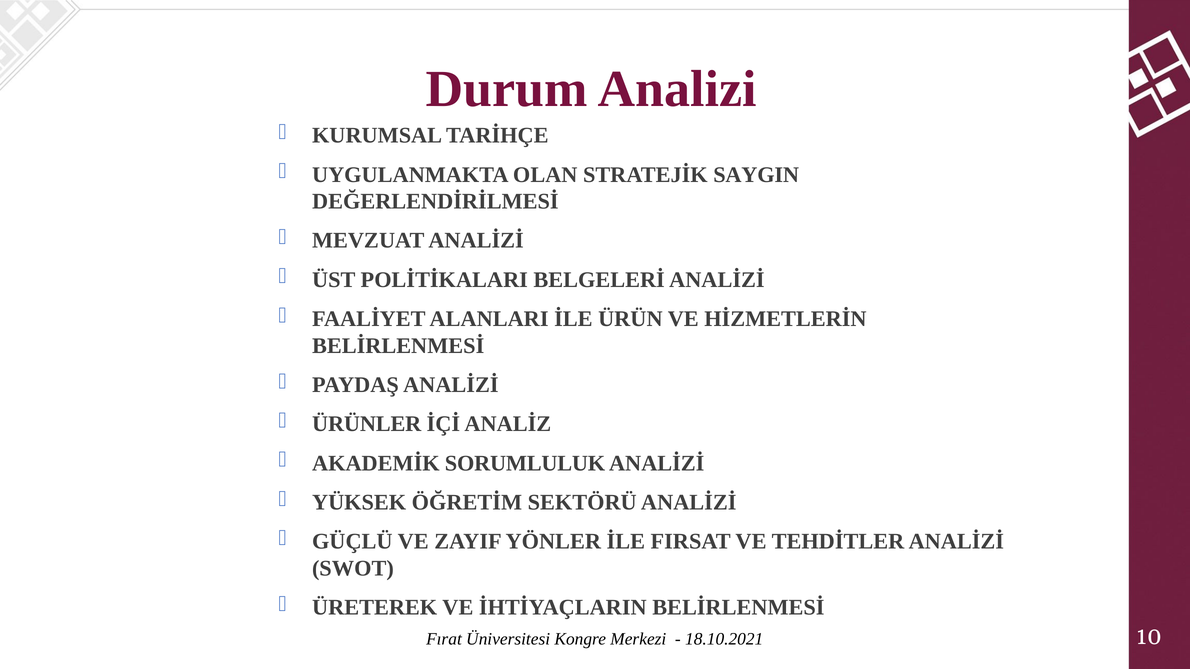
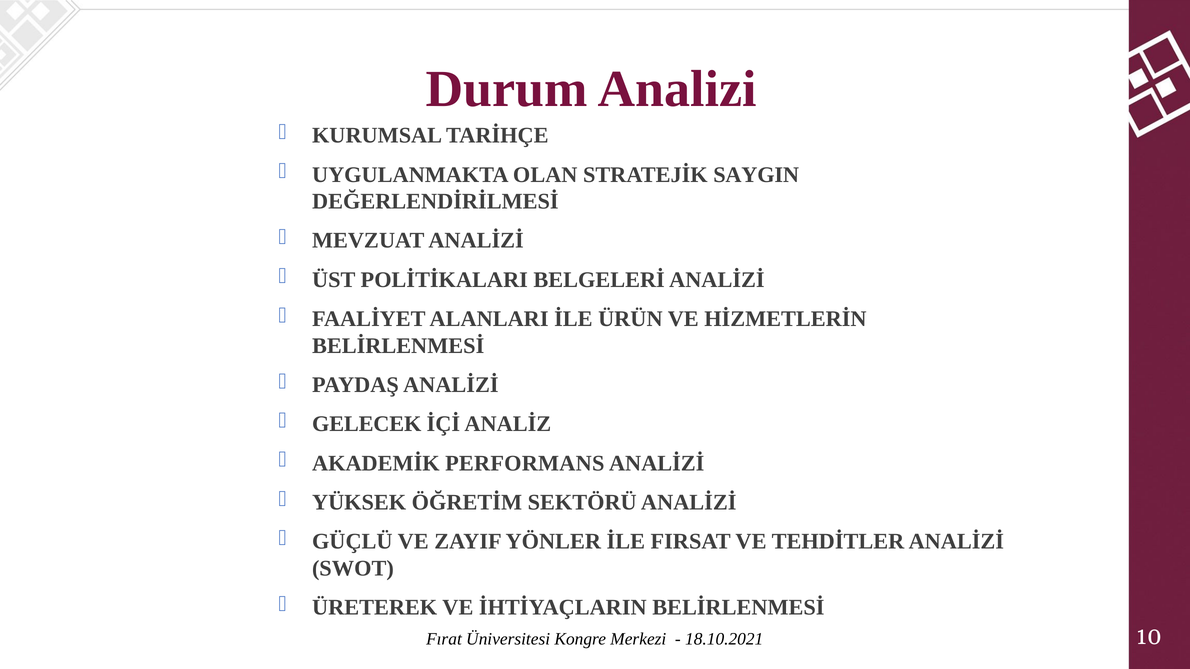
ÜRÜNLER: ÜRÜNLER -> GELECEK (367, 424)
SORUMLULUK: SORUMLULUK -> PERFORMANS (525, 463)
